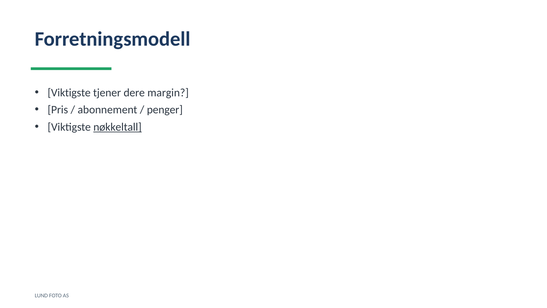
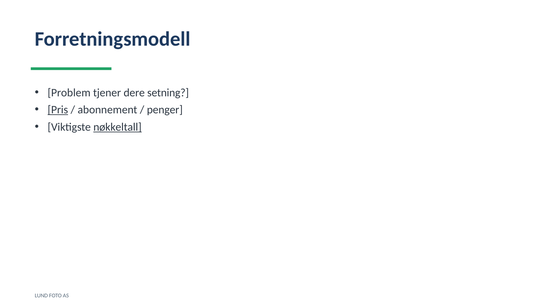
Viktigste: Viktigste -> Problem (69, 93)
margin: margin -> setning (168, 93)
Pris underline: none -> present (58, 110)
